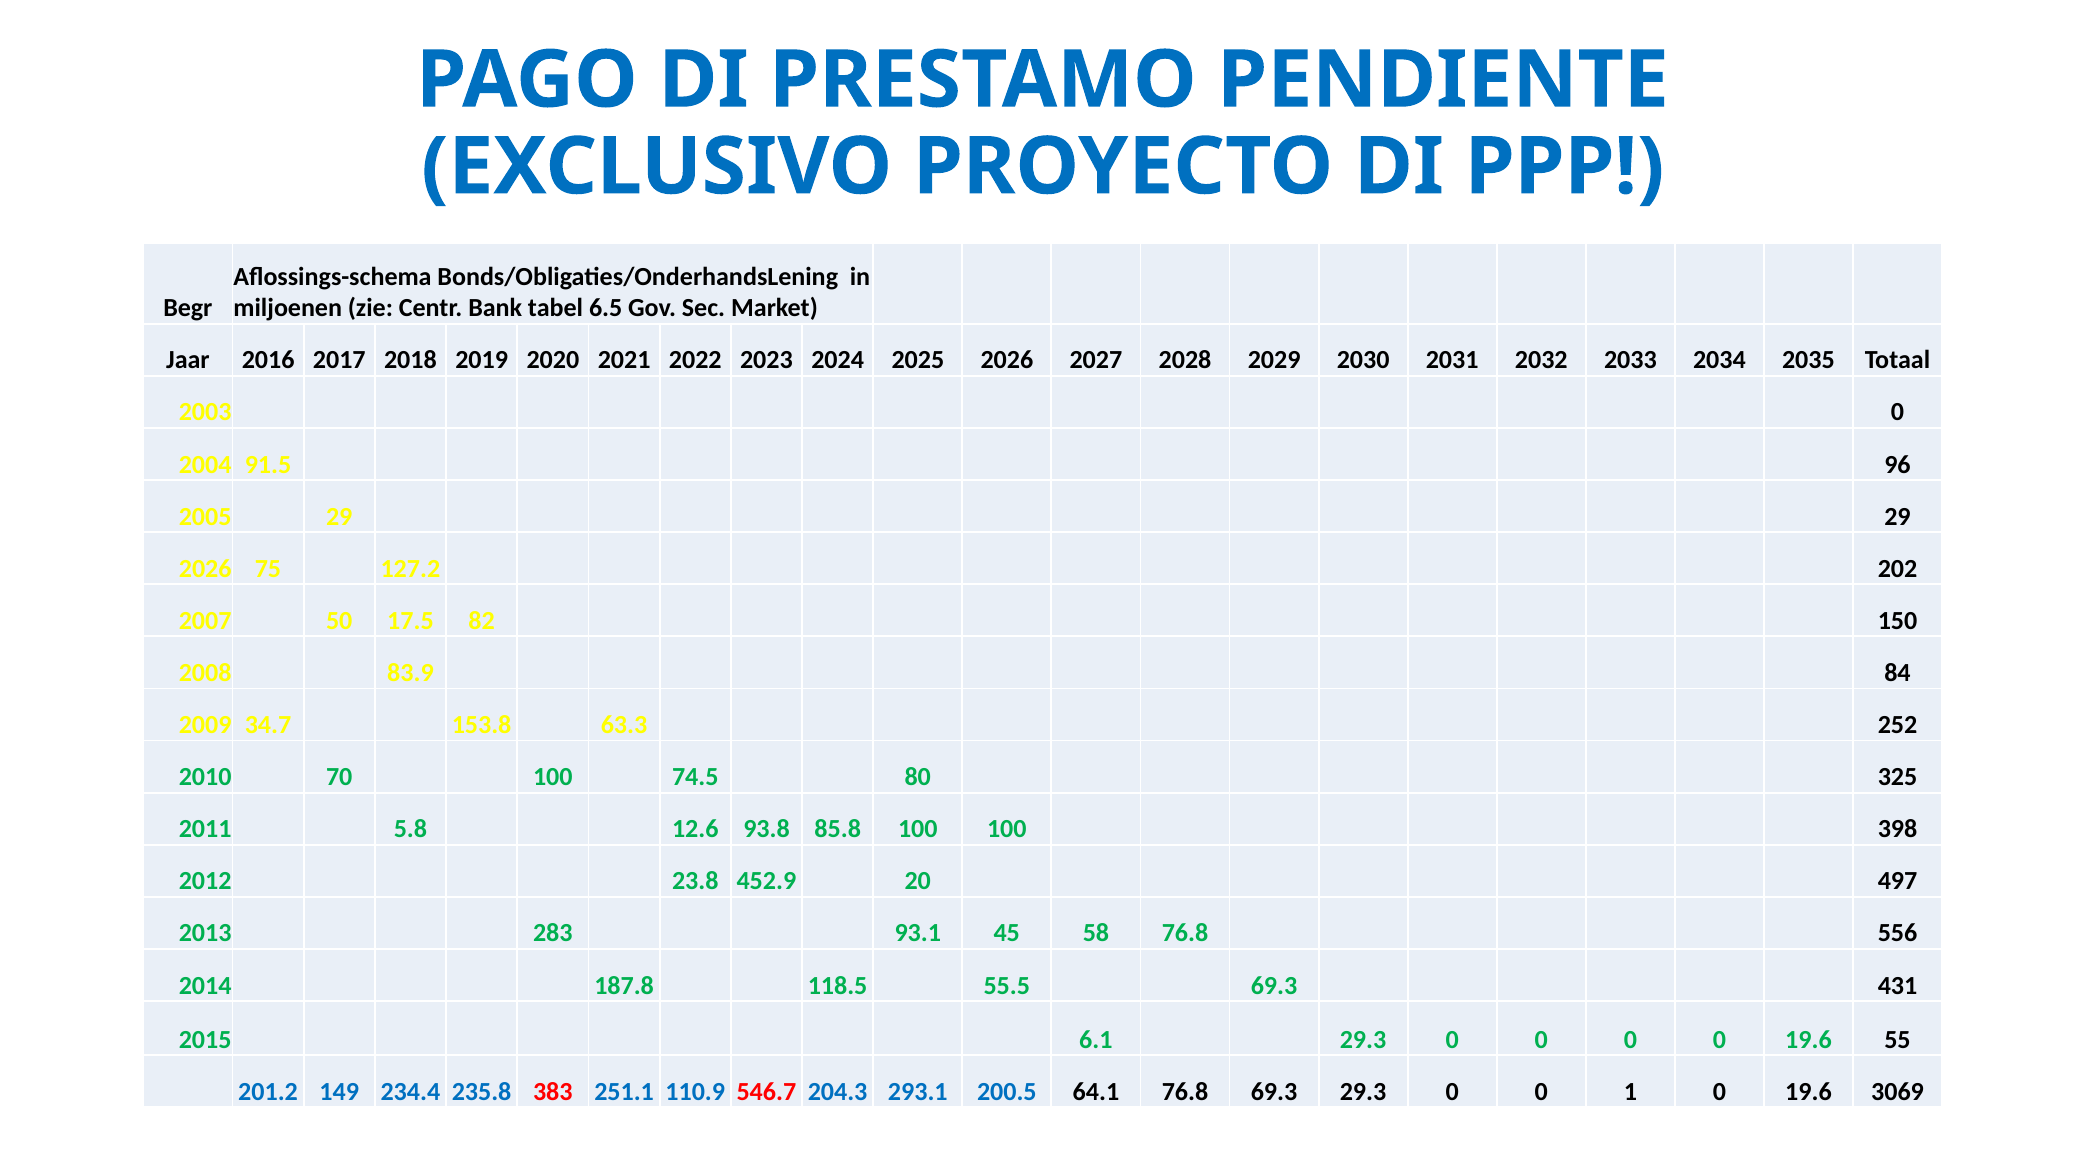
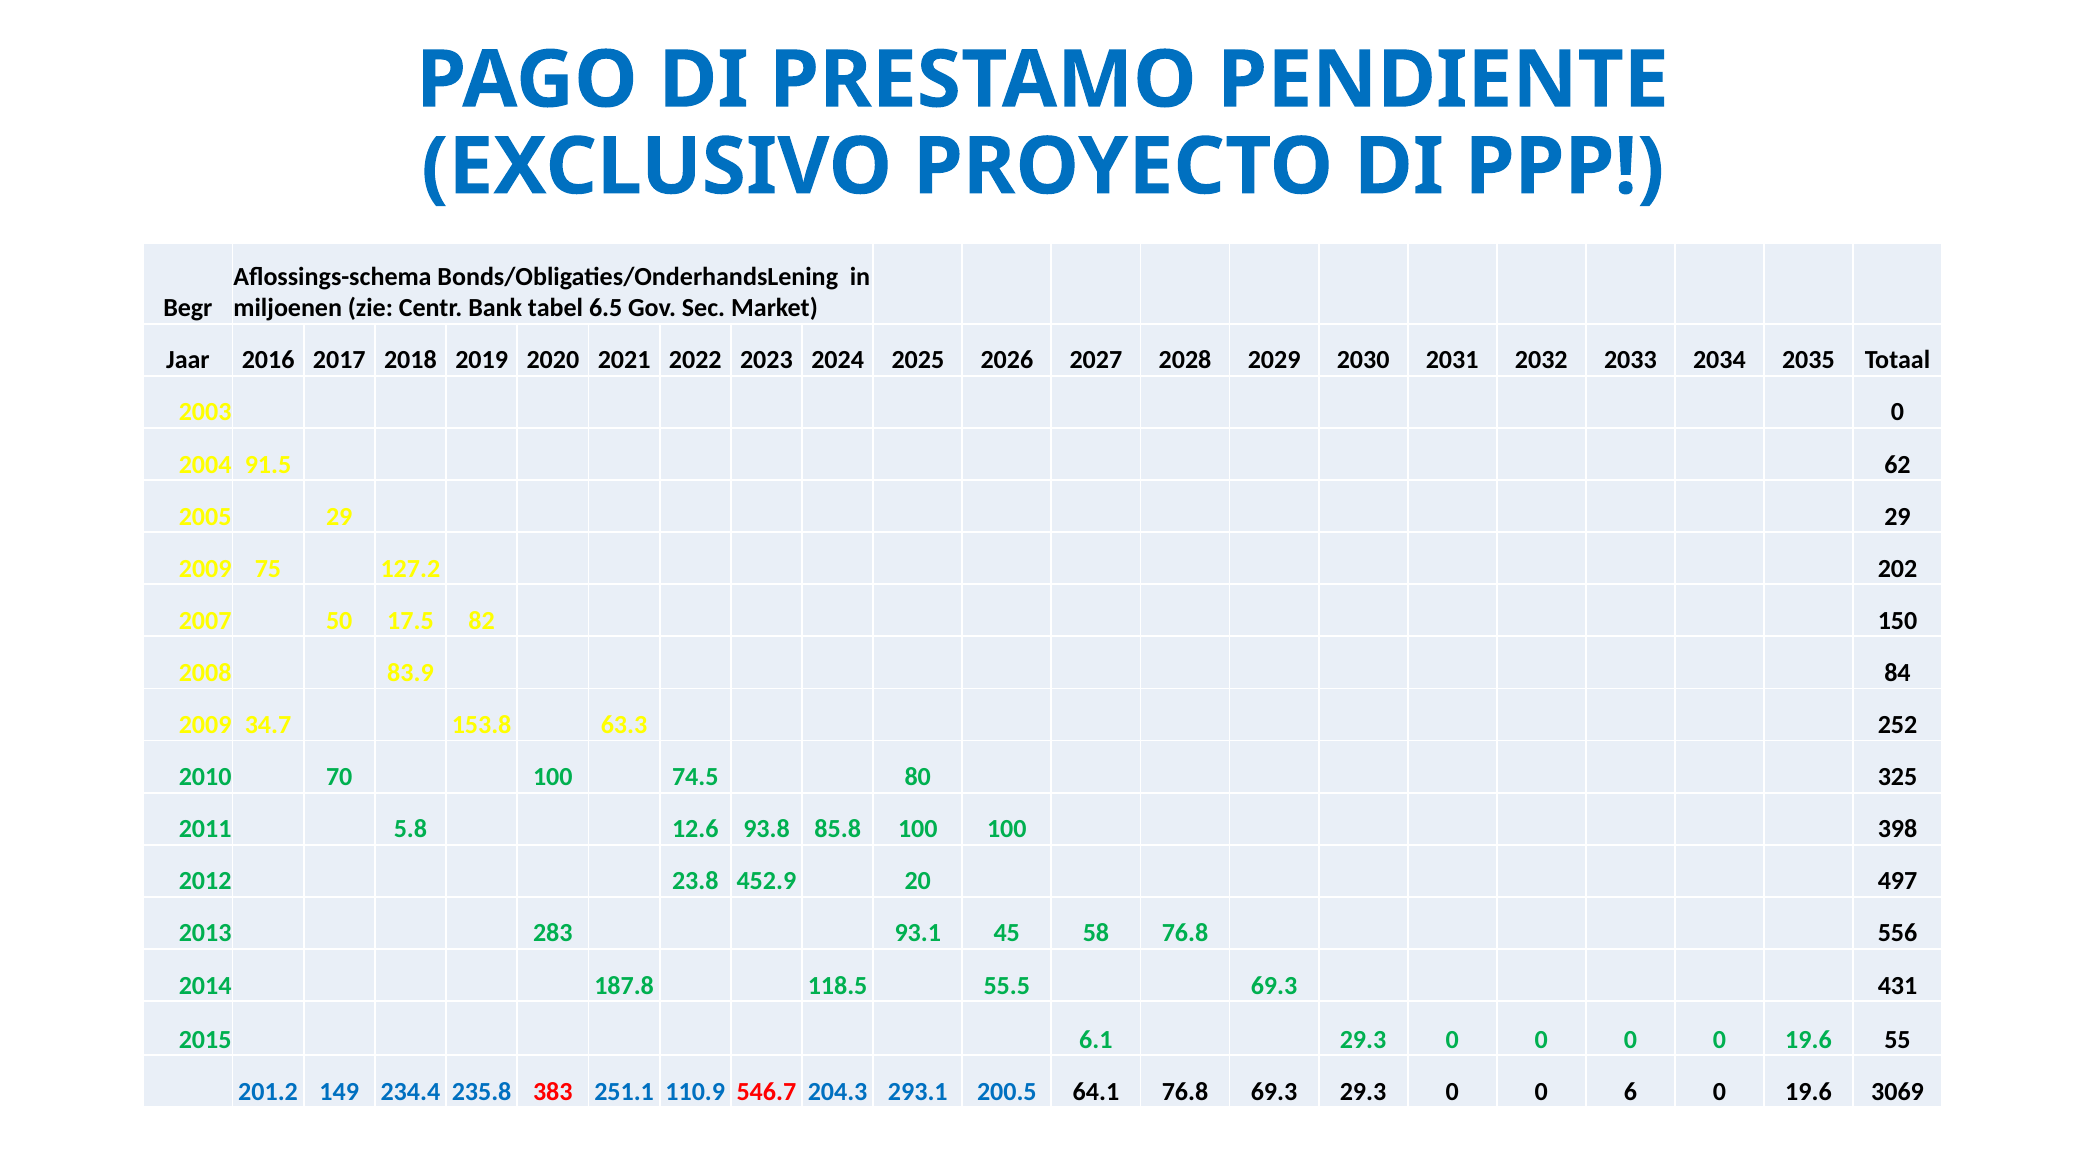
96: 96 -> 62 (1897, 465)
2026: 2026 -> 2009 (205, 569)
1: 1 -> 6 (1630, 1092)
